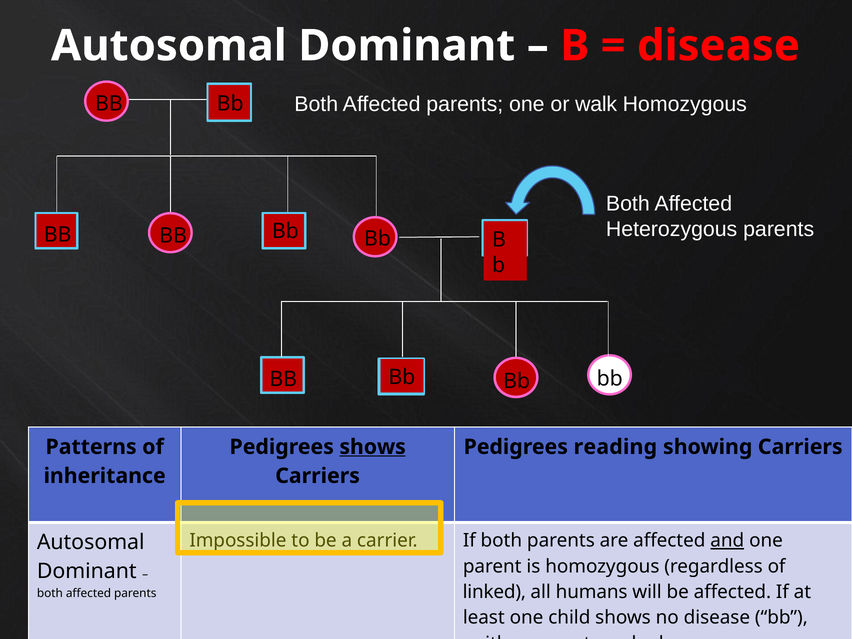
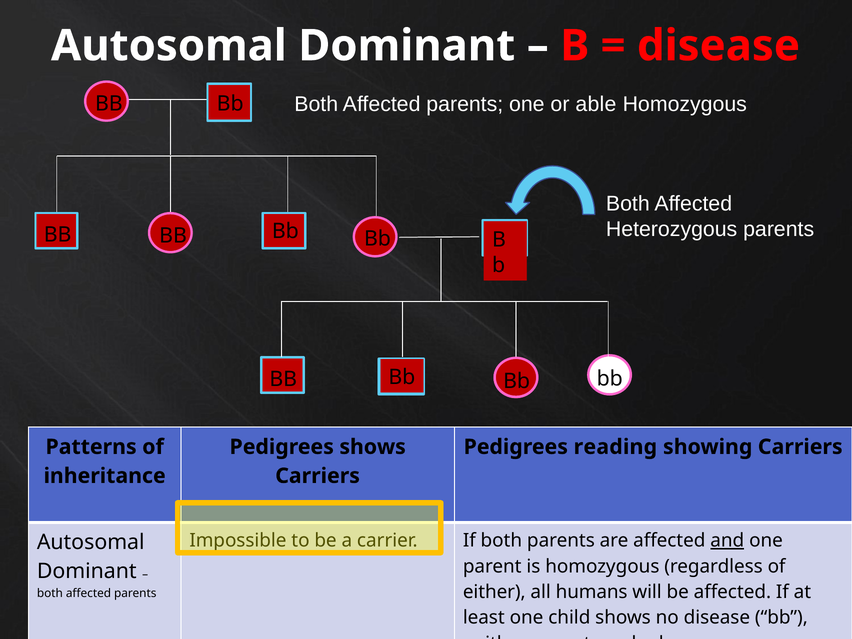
walk: walk -> able (596, 104)
shows underline: present -> none (373, 447)
linked: linked -> either (494, 592)
